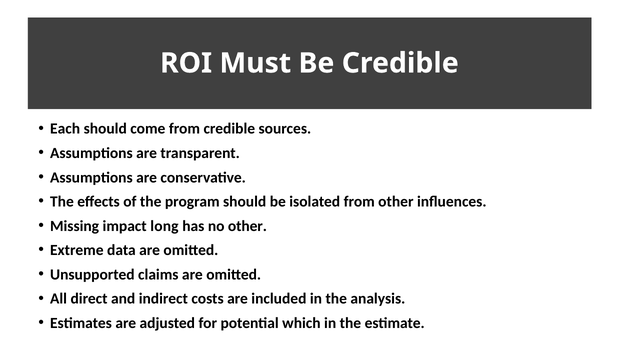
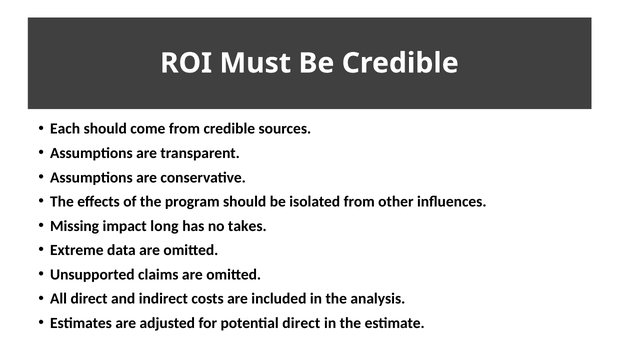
no other: other -> takes (247, 226)
potential which: which -> direct (301, 323)
